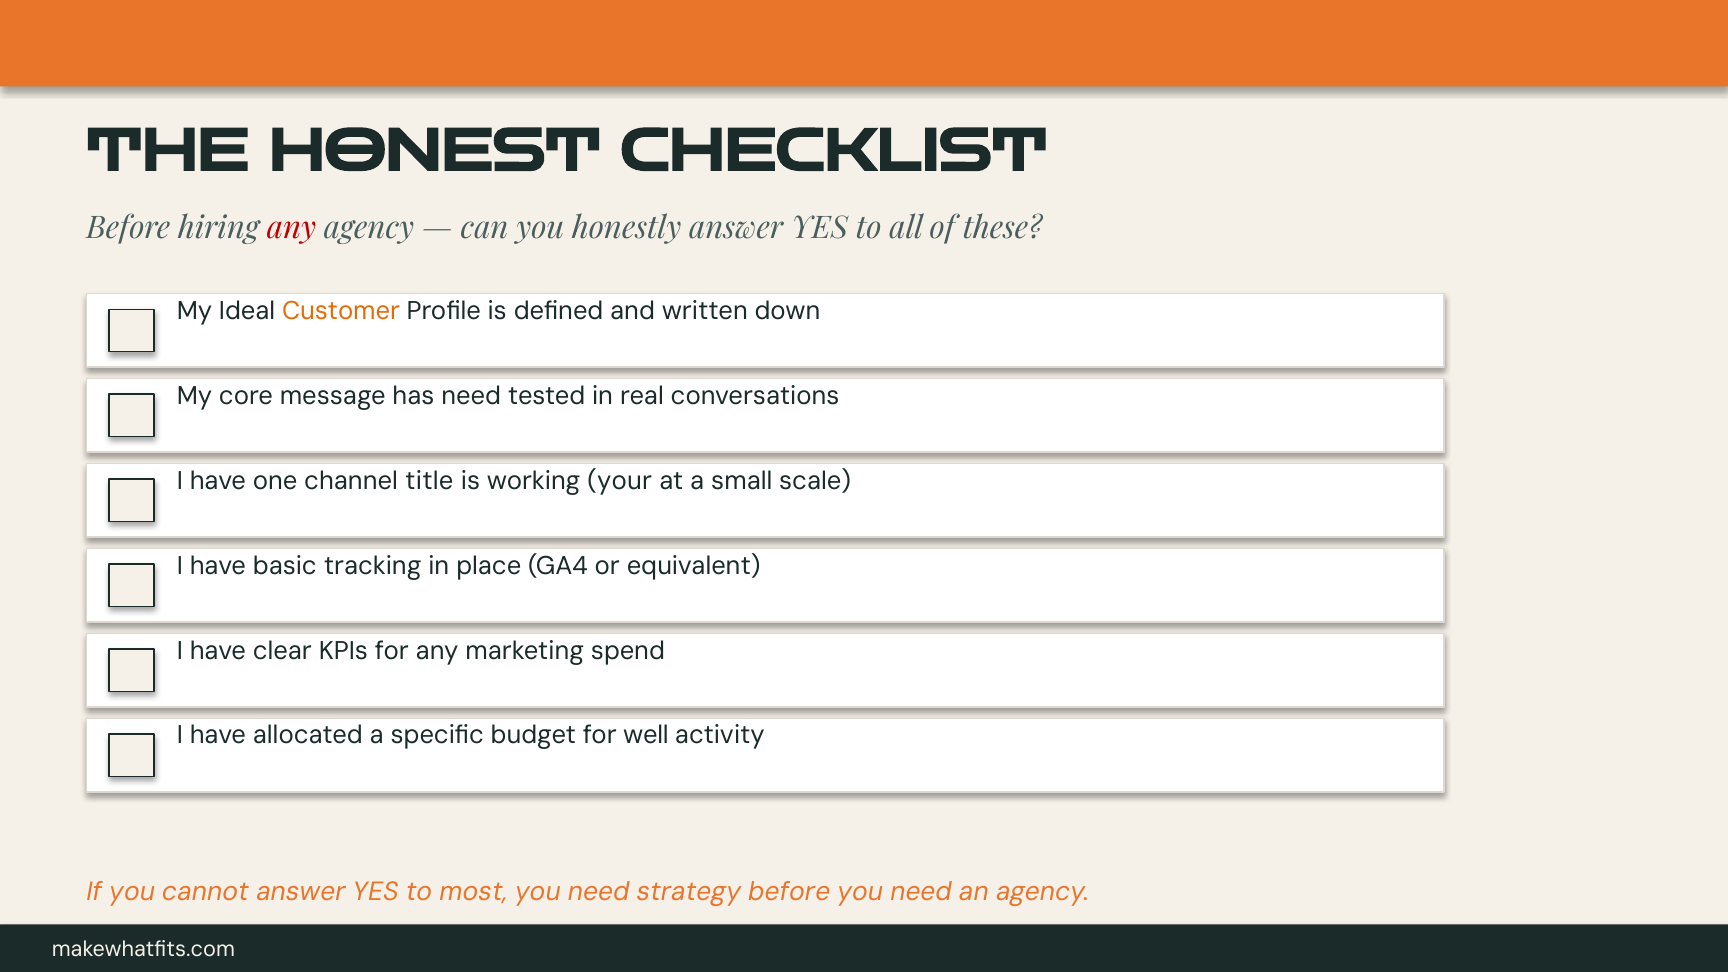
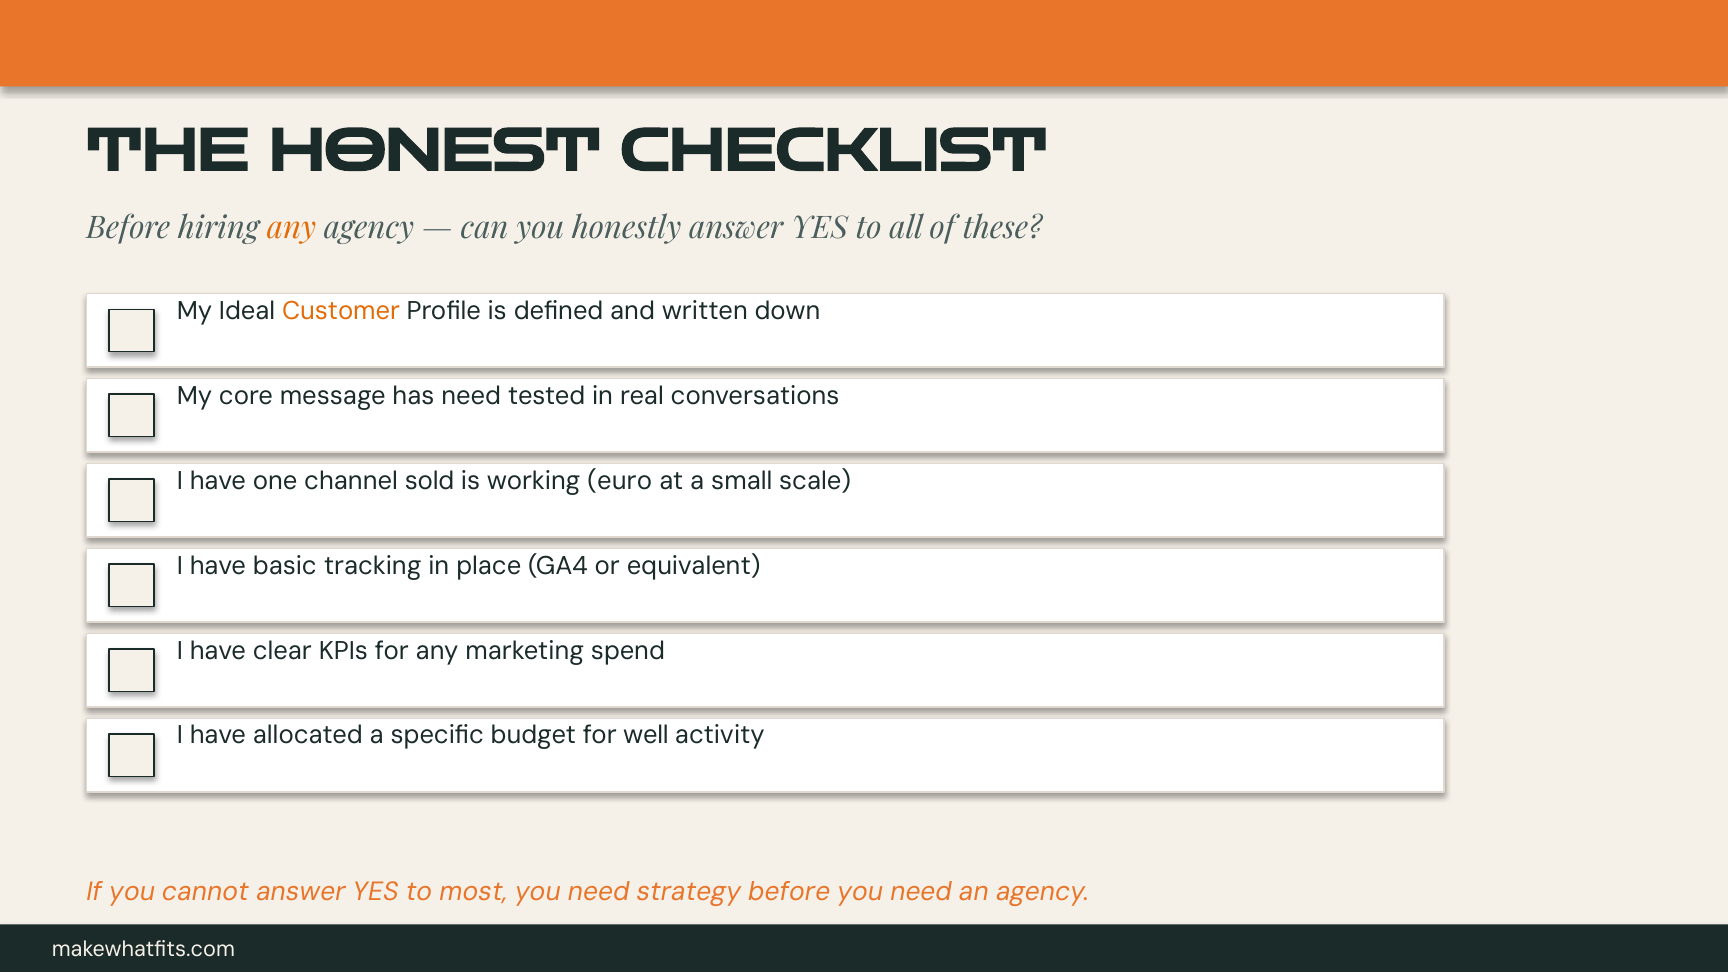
any colour: red -> orange (292, 228)
title: title -> sold (430, 481)
your: your -> euro (620, 481)
